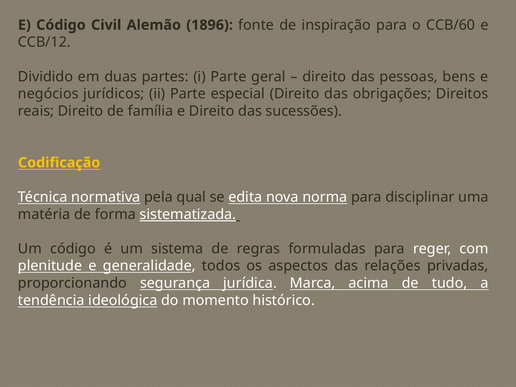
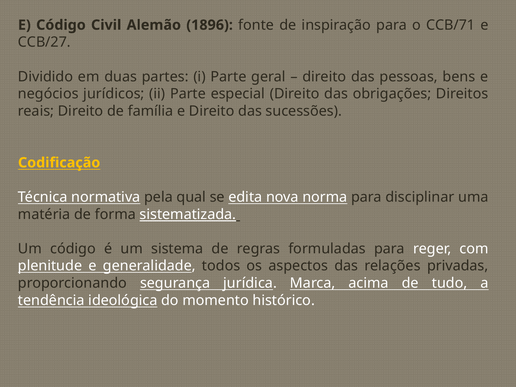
CCB/60: CCB/60 -> CCB/71 (451, 25)
CCB/12: CCB/12 -> CCB/27 (44, 42)
